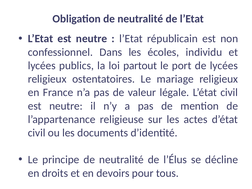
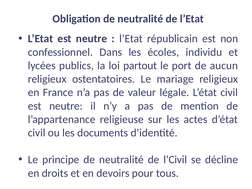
de lycées: lycées -> aucun (224, 66)
l’Élus: l’Élus -> l’Civil (175, 160)
